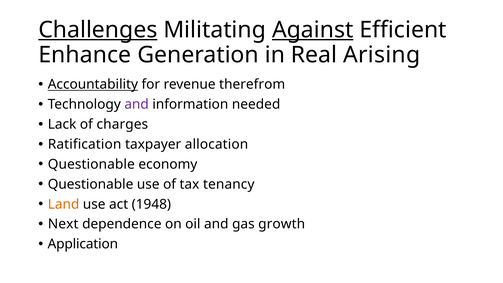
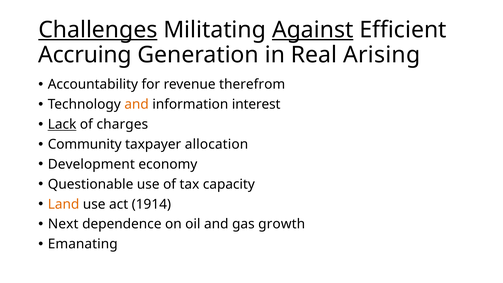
Enhance: Enhance -> Accruing (85, 55)
Accountability underline: present -> none (93, 84)
and colour: purple -> orange (137, 104)
needed: needed -> interest (256, 104)
Lack underline: none -> present (62, 124)
Ratification: Ratification -> Community (85, 144)
Questionable: Questionable -> Development (91, 164)
tenancy: tenancy -> capacity (229, 184)
1948: 1948 -> 1914 (151, 204)
Application: Application -> Emanating (83, 244)
